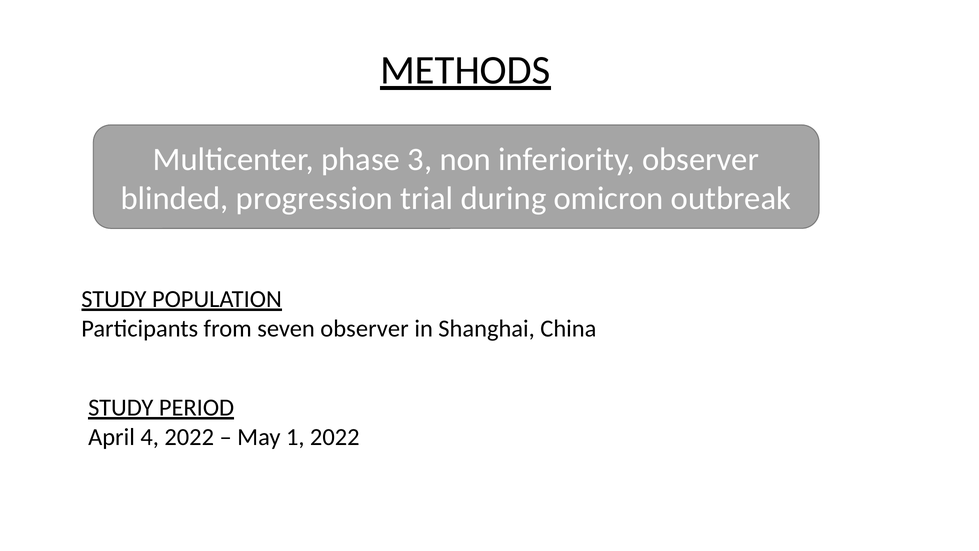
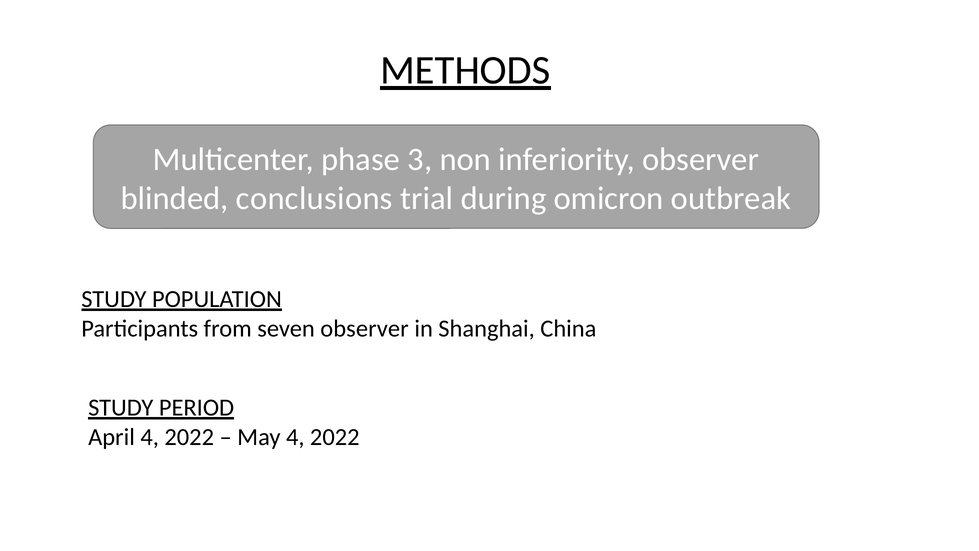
progression: progression -> conclusions (314, 198)
May 1: 1 -> 4 (295, 437)
